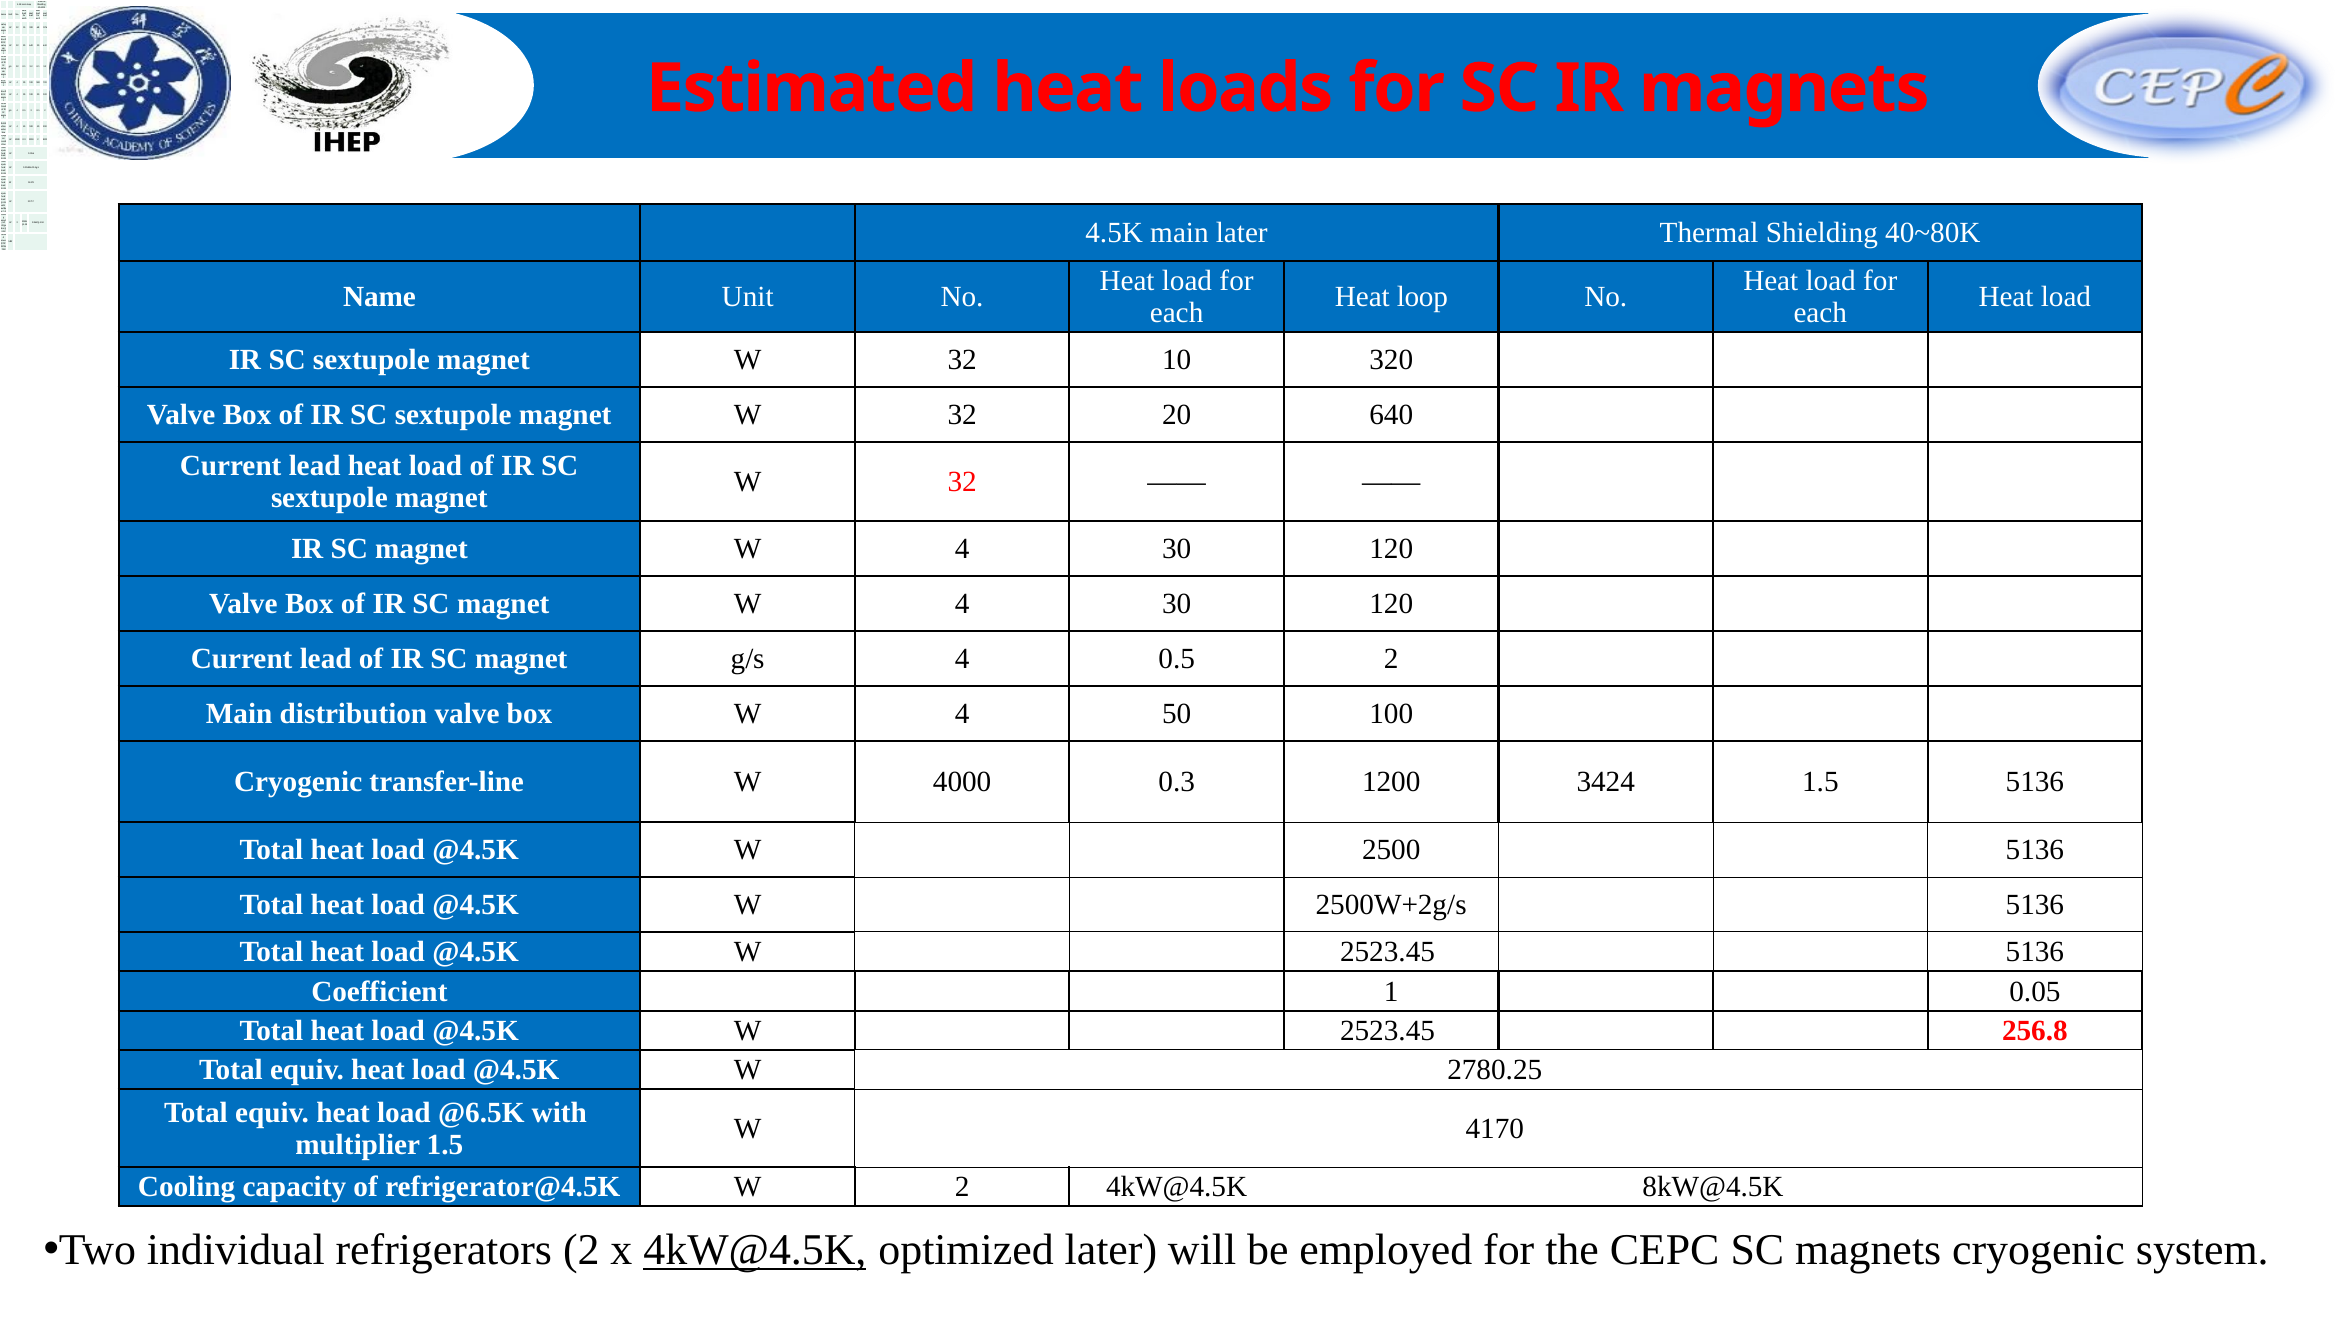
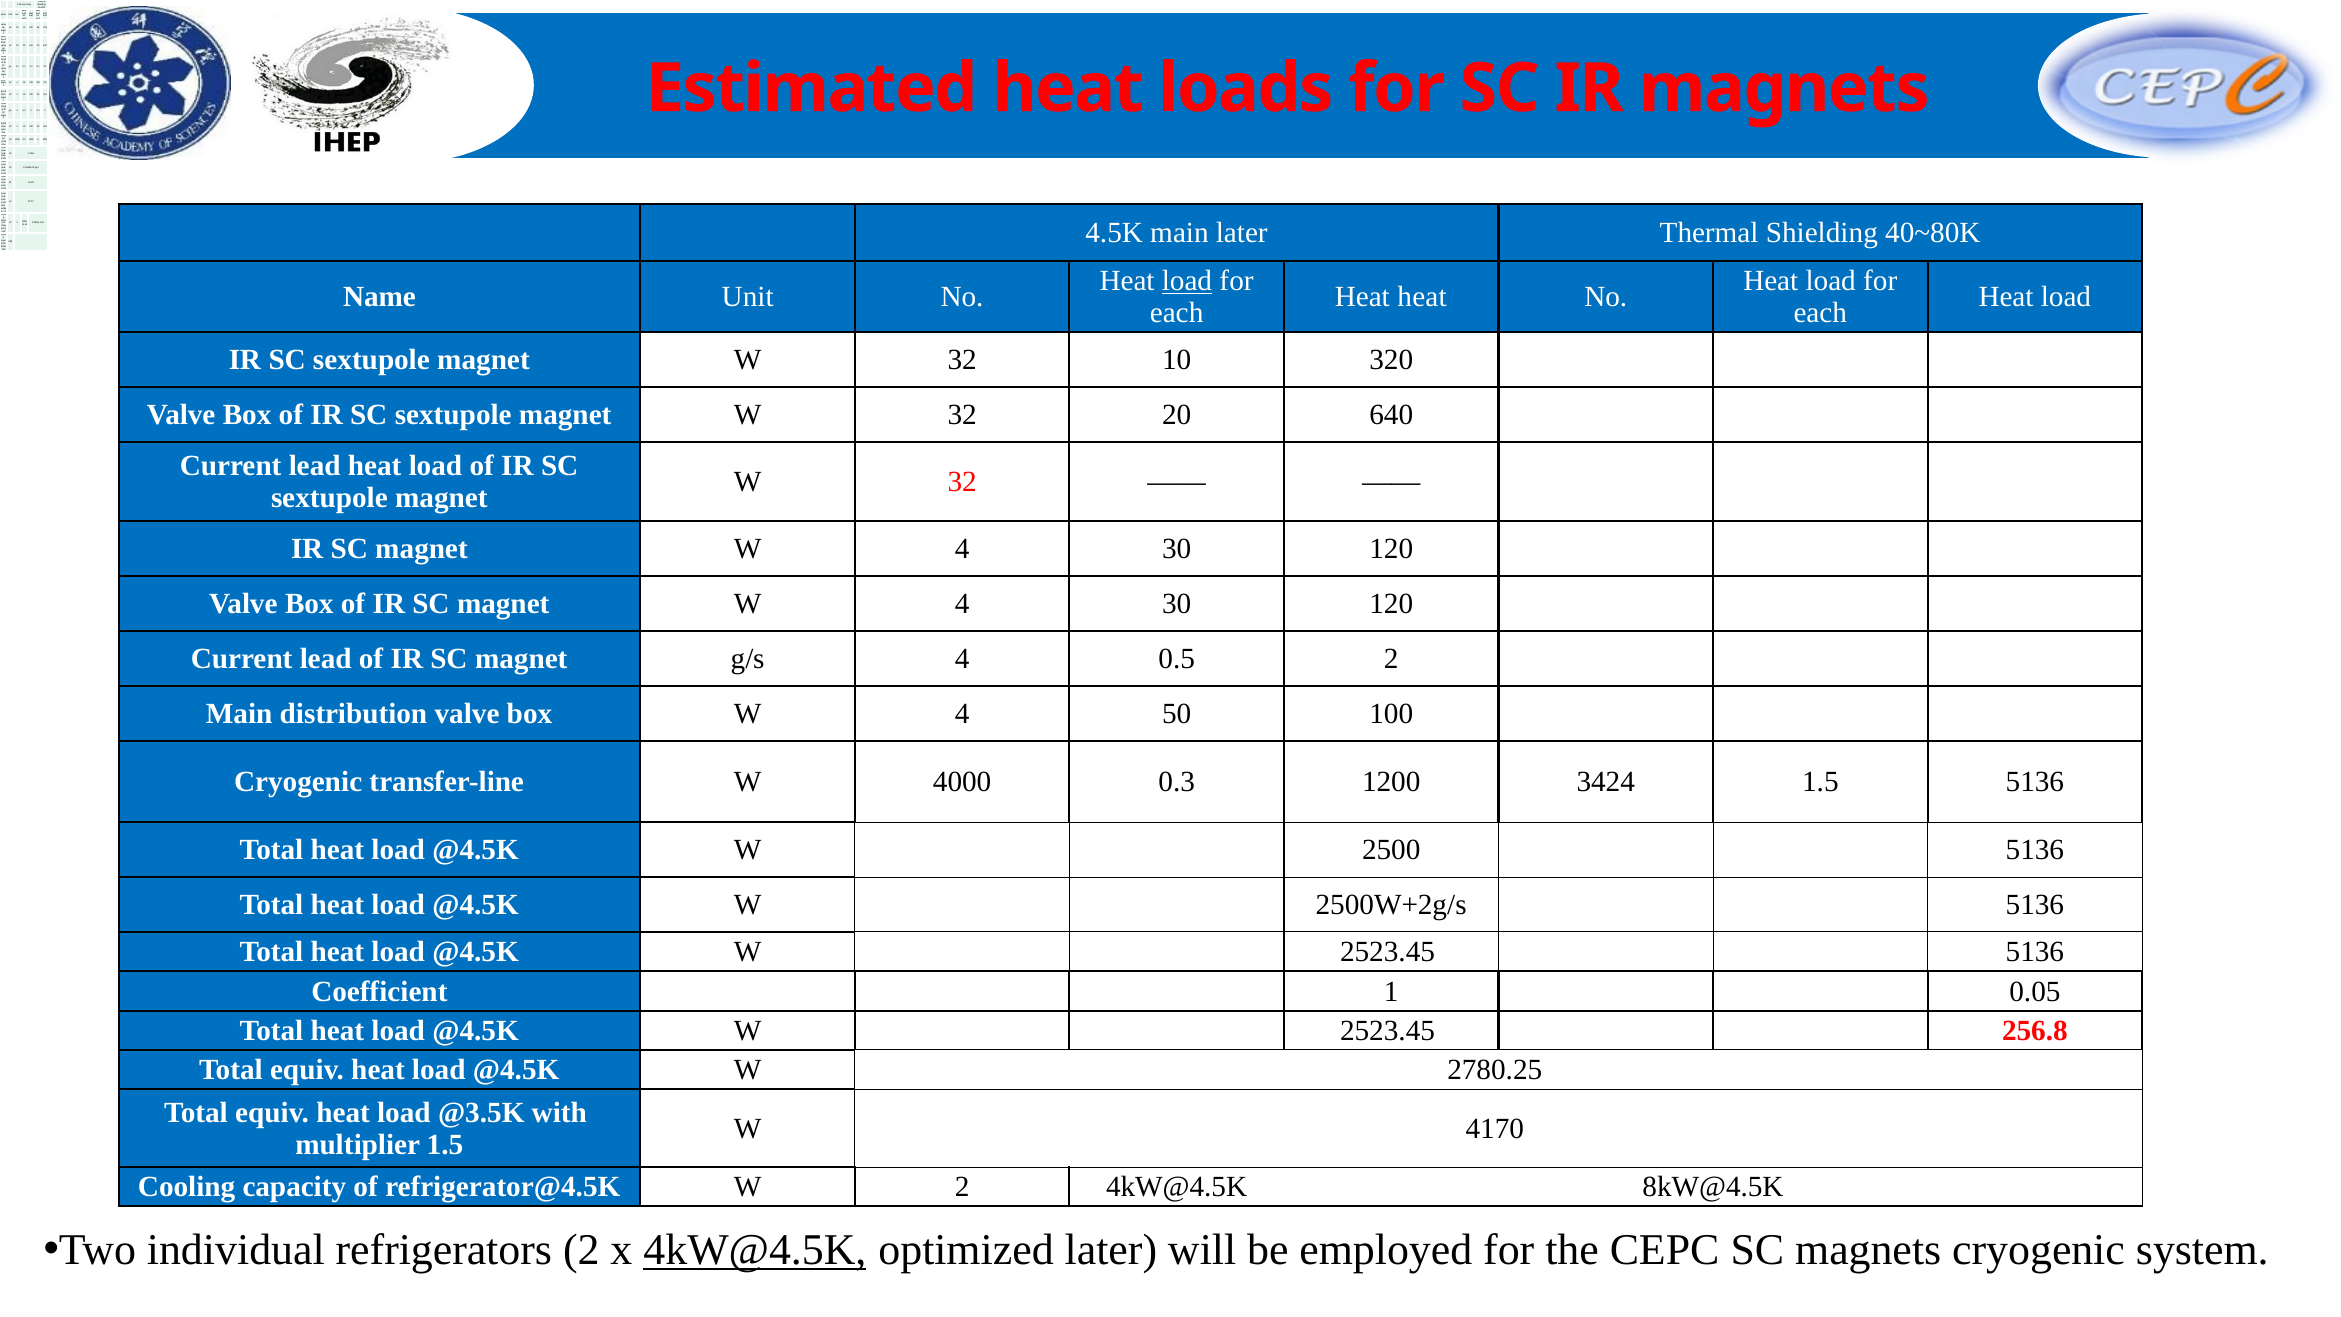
load underline: none -> present (1187, 281)
Heat loop: loop -> heat (1422, 297)
@6.5K: @6.5K -> @3.5K (481, 1112)
